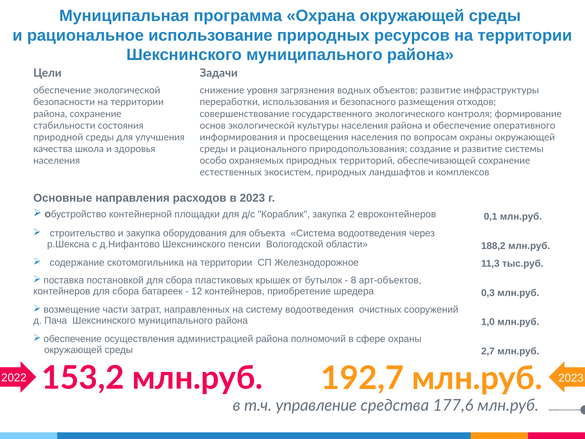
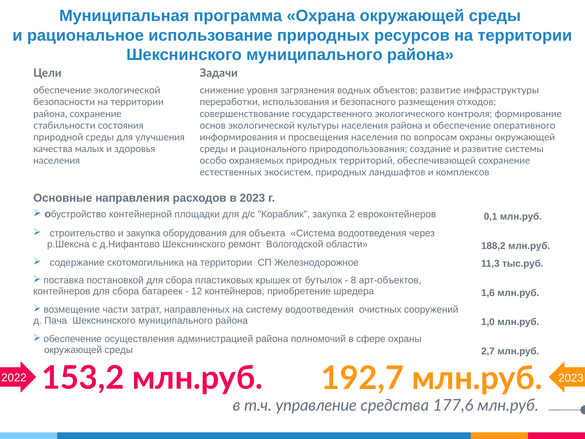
школа: школа -> малых (89, 149)
пенсии: пенсии -> ремонт (244, 244)
0,3: 0,3 -> 1,6 (488, 293)
